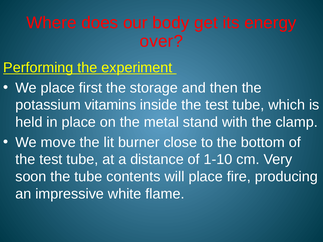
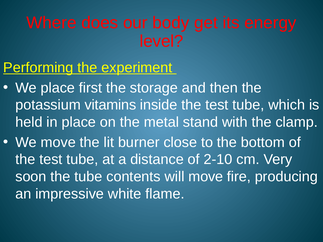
over: over -> level (162, 41)
1-10: 1-10 -> 2-10 (218, 160)
will place: place -> move (206, 177)
